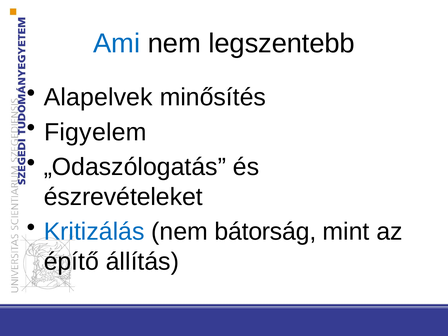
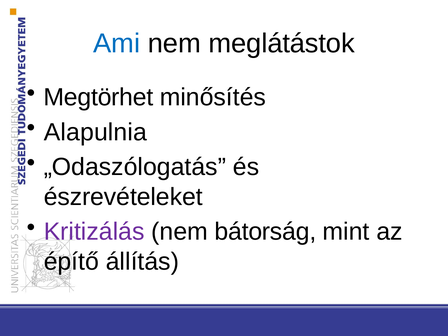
legszentebb: legszentebb -> meglátástok (282, 43)
Alapelvek: Alapelvek -> Megtörhet (98, 97)
Figyelem: Figyelem -> Alapulnia (95, 132)
Kritizálás colour: blue -> purple (94, 232)
